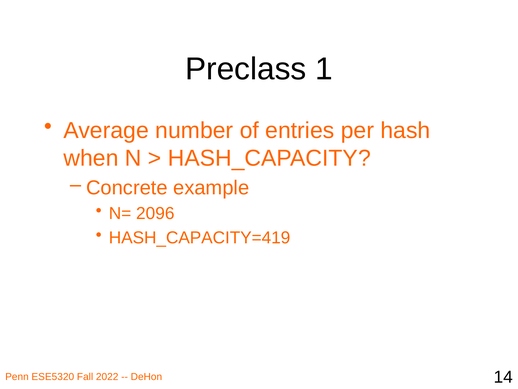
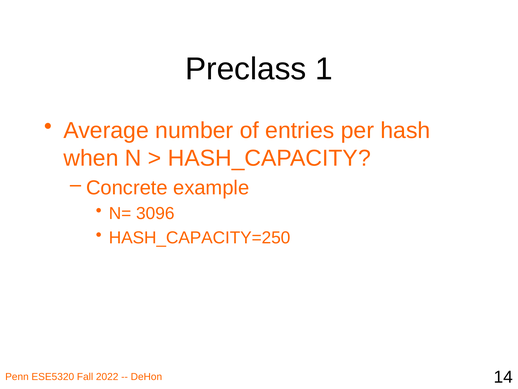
2096: 2096 -> 3096 (155, 213)
HASH_CAPACITY=419: HASH_CAPACITY=419 -> HASH_CAPACITY=250 (200, 237)
